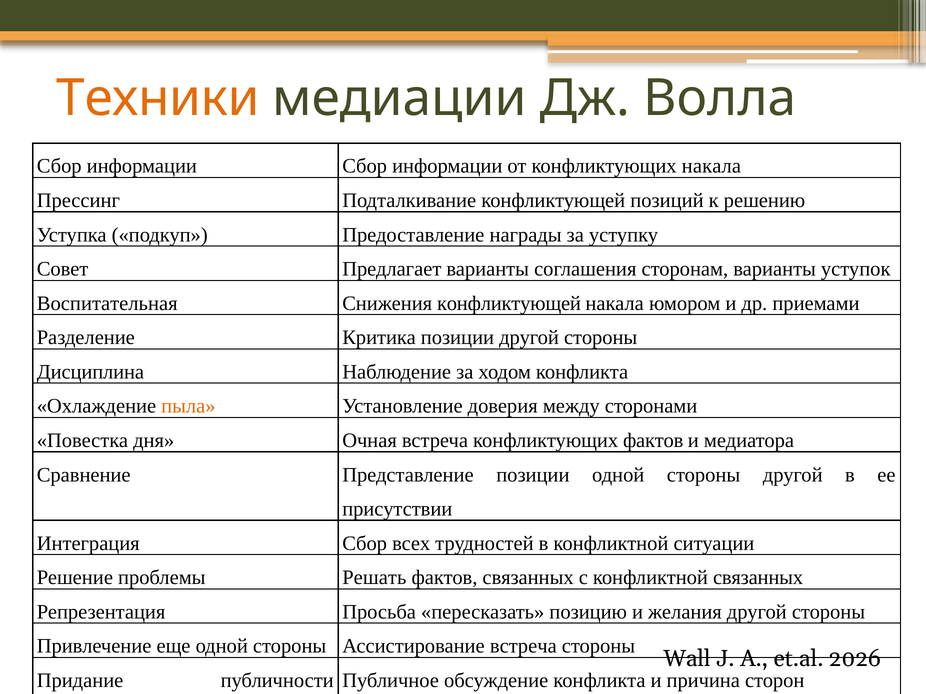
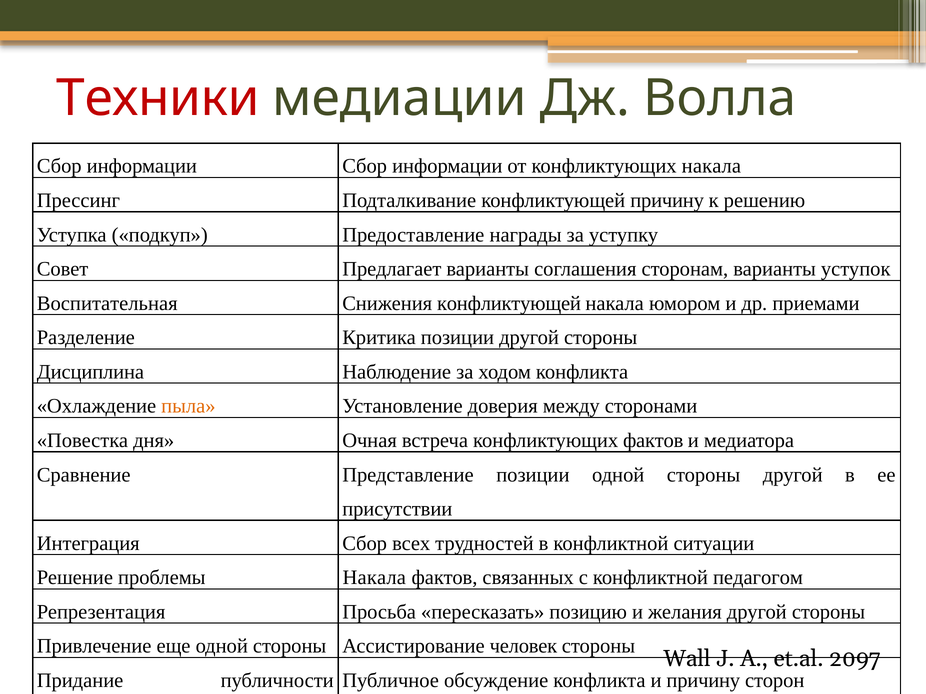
Техники colour: orange -> red (158, 99)
конфликтующей позиций: позиций -> причину (667, 201)
проблемы Решать: Решать -> Накала (374, 578)
конфликтной связанных: связанных -> педагогом (758, 578)
Ассистирование встреча: встреча -> человек (523, 647)
2026: 2026 -> 2097 (855, 659)
и причина: причина -> причину (703, 681)
